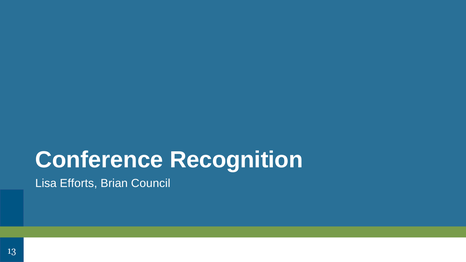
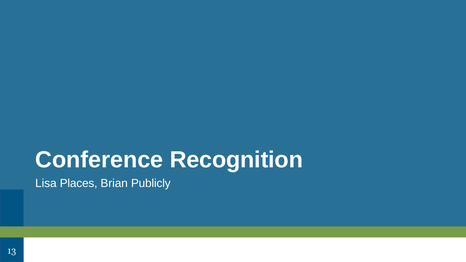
Efforts: Efforts -> Places (79, 183)
Council: Council -> Publicly (151, 183)
